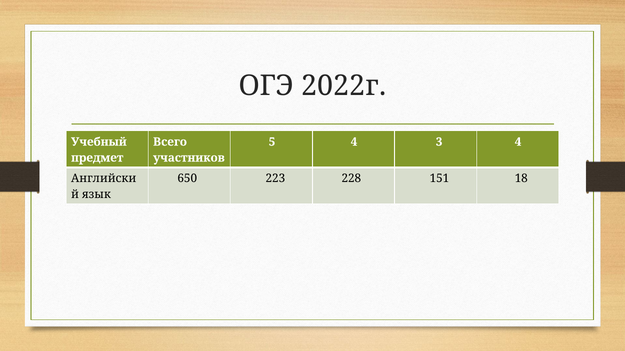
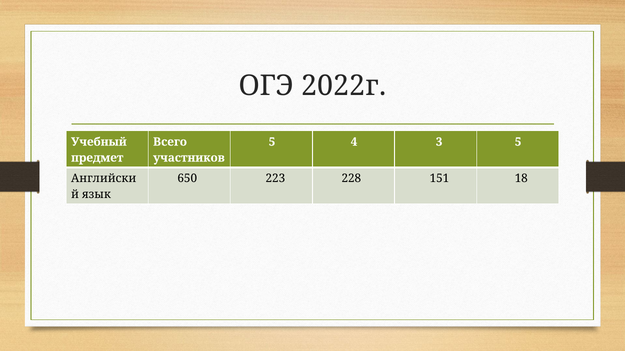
3 4: 4 -> 5 (518, 142)
